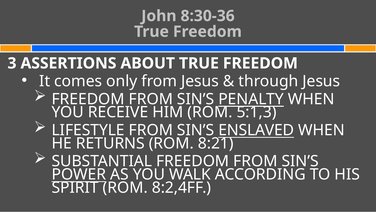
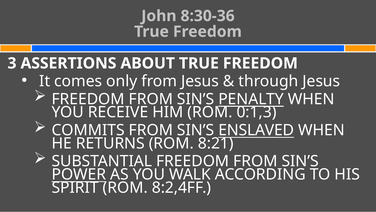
5:1,3: 5:1,3 -> 0:1,3 (256, 112)
LIFESTYLE: LIFESTYLE -> COMMITS (88, 130)
